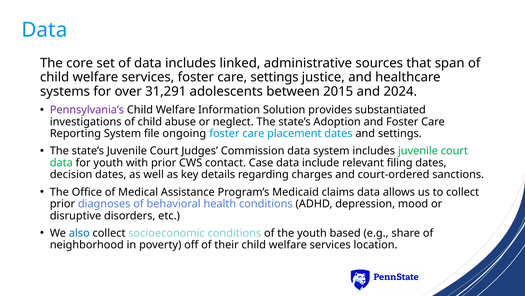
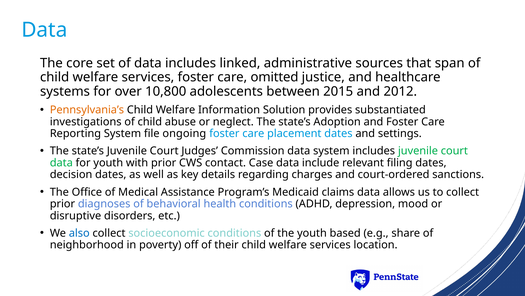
care settings: settings -> omitted (274, 77)
31,291: 31,291 -> 10,800 (166, 91)
2024: 2024 -> 2012 (400, 91)
Pennsylvania’s colour: purple -> orange (87, 110)
